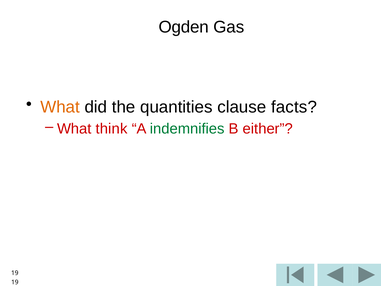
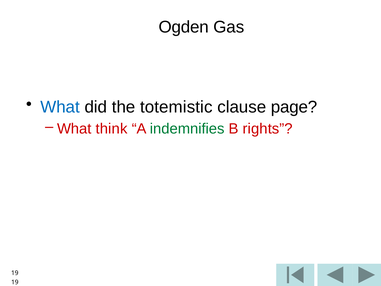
What colour: orange -> blue (60, 107)
quantities: quantities -> totemistic (176, 107)
facts: facts -> page (294, 107)
either: either -> rights (268, 129)
